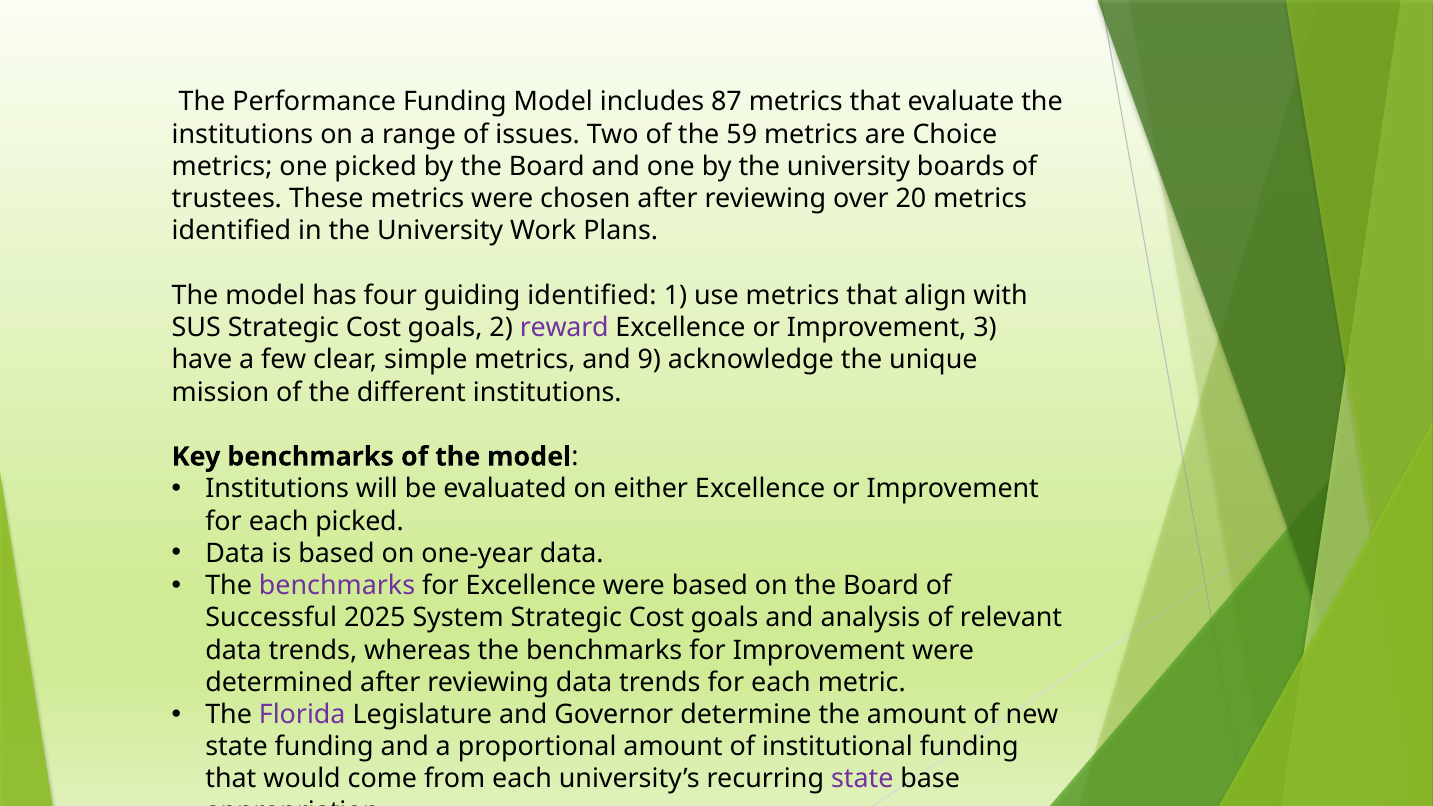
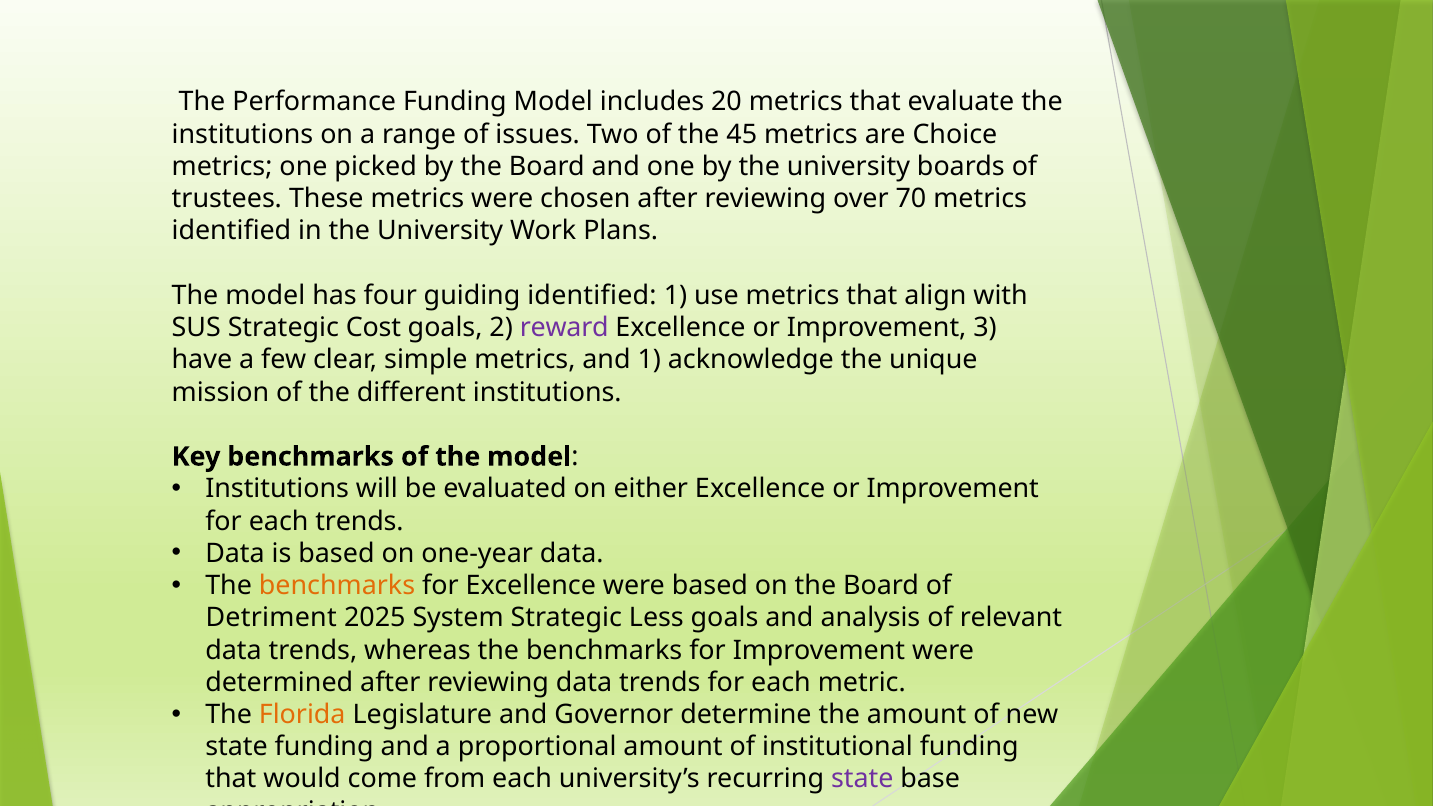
87: 87 -> 20 (726, 102)
59: 59 -> 45 (742, 134)
20: 20 -> 70 (911, 199)
and 9: 9 -> 1 (649, 360)
each picked: picked -> trends (360, 521)
benchmarks colour: purple -> orange (337, 586)
Successful: Successful -> Detriment (271, 618)
System Strategic Cost: Cost -> Less (656, 618)
Florida colour: purple -> orange (302, 715)
